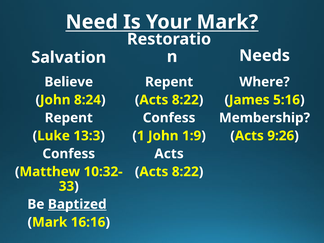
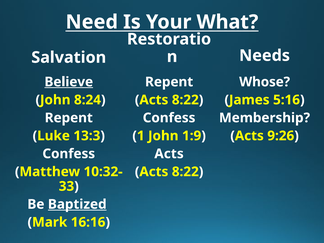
Your Mark: Mark -> What (227, 22)
Believe underline: none -> present (69, 82)
Where: Where -> Whose (265, 82)
